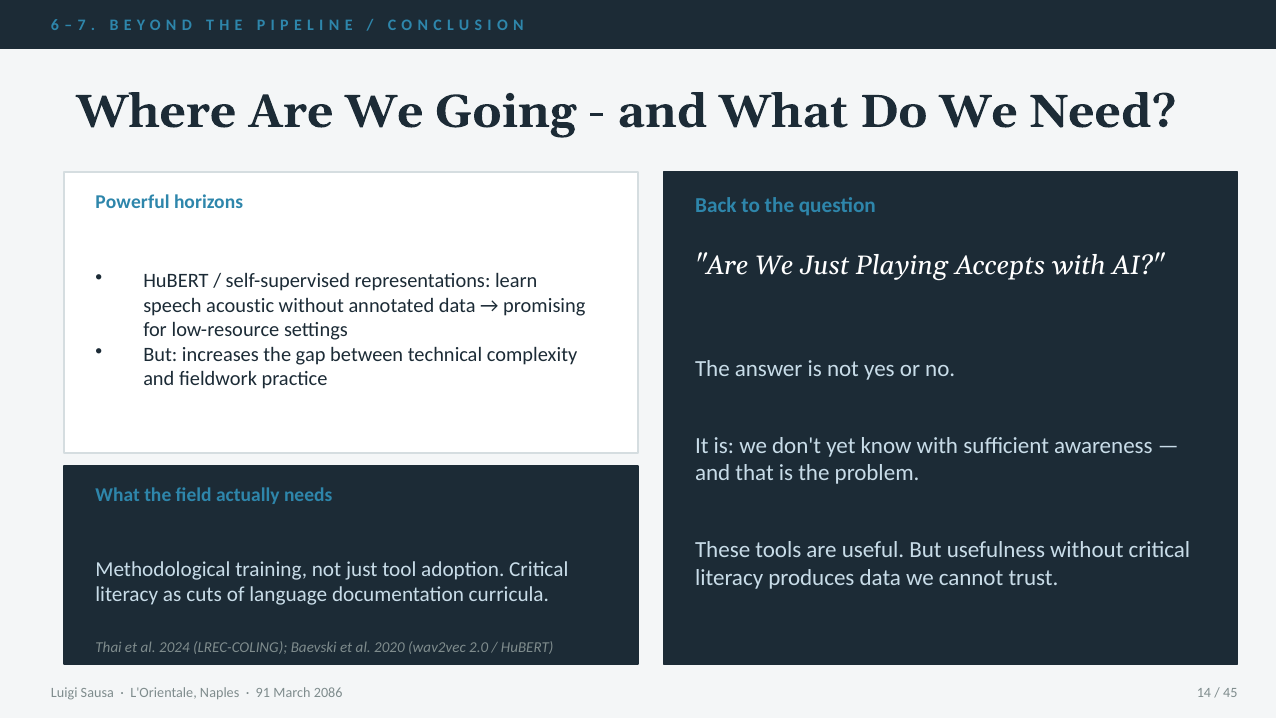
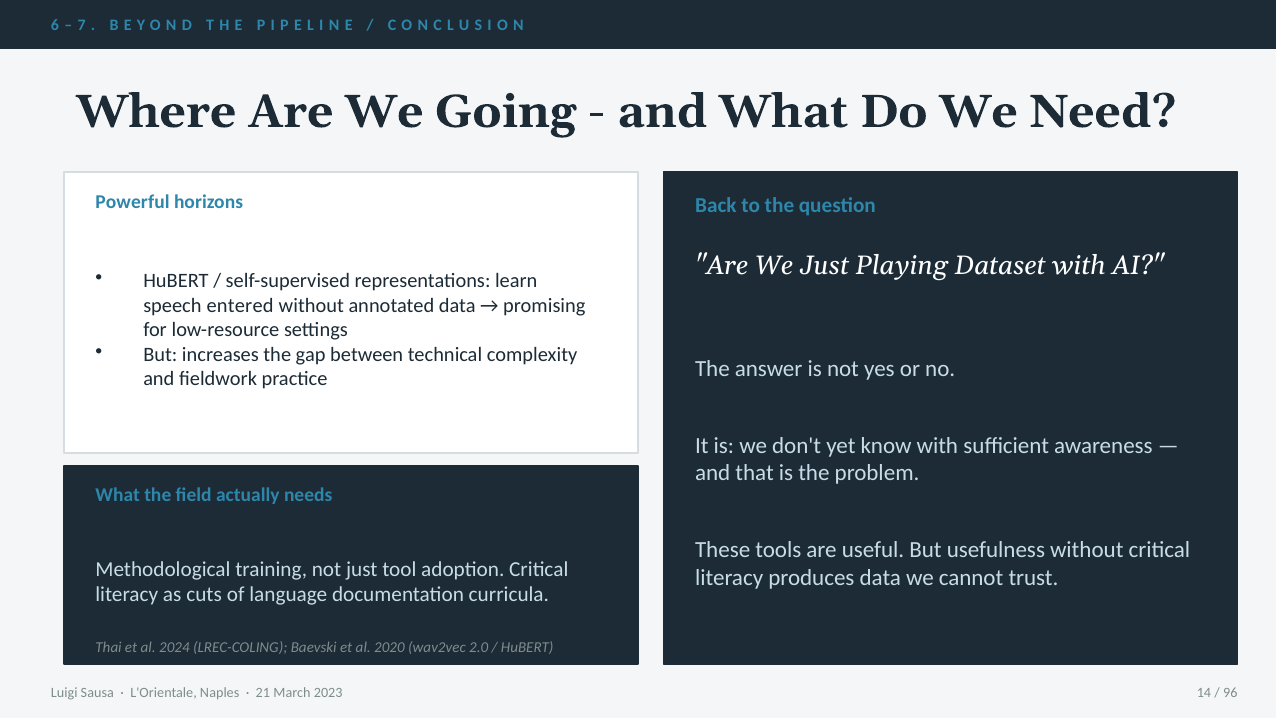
Accepts: Accepts -> Dataset (1000, 266)
acoustic: acoustic -> entered (240, 306)
91: 91 -> 21 (263, 693)
2086: 2086 -> 2023 (328, 693)
45: 45 -> 96 (1230, 693)
